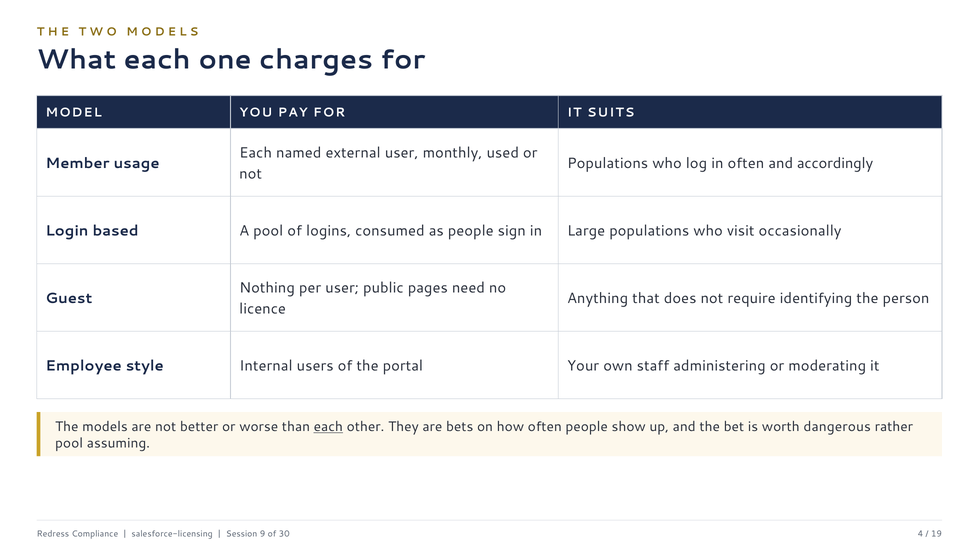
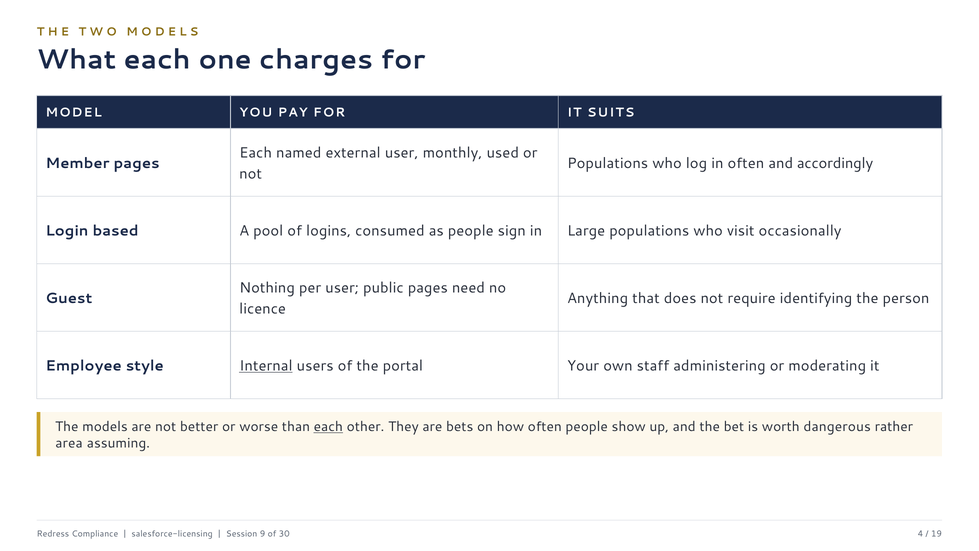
Member usage: usage -> pages (137, 163)
Internal underline: none -> present (266, 366)
pool: pool -> area (69, 443)
